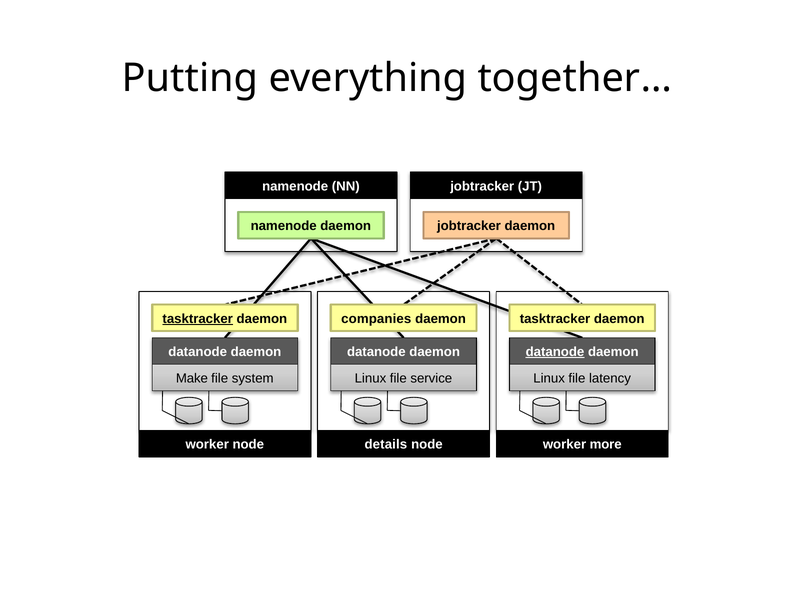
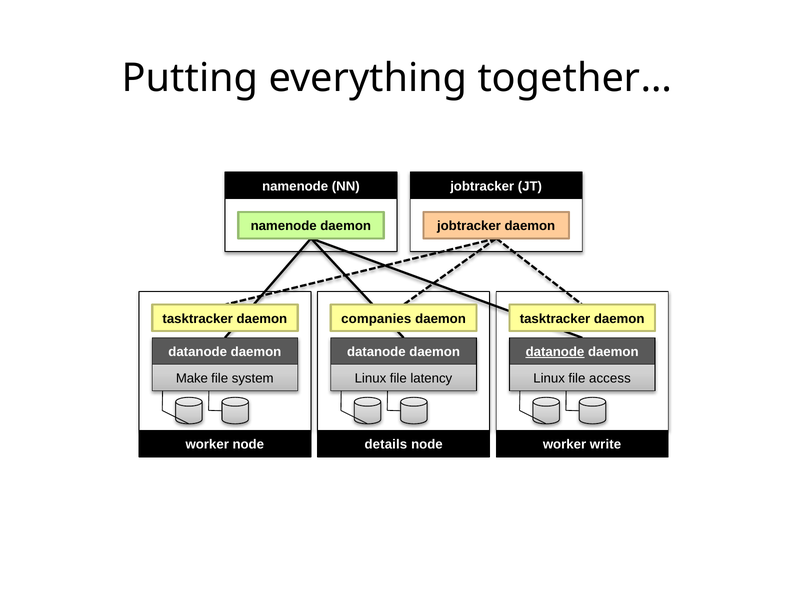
tasktracker underline: present -> none (198, 319)
service: service -> latency (431, 378)
latency: latency -> access (610, 378)
more: more -> write (606, 444)
